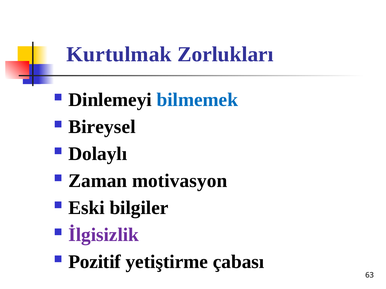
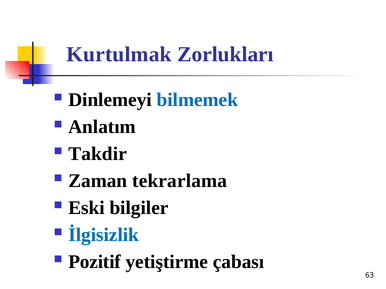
Bireysel: Bireysel -> Anlatım (102, 127)
Dolaylı: Dolaylı -> Takdir (98, 154)
motivasyon: motivasyon -> tekrarlama (180, 181)
İlgisizlik colour: purple -> blue (104, 235)
